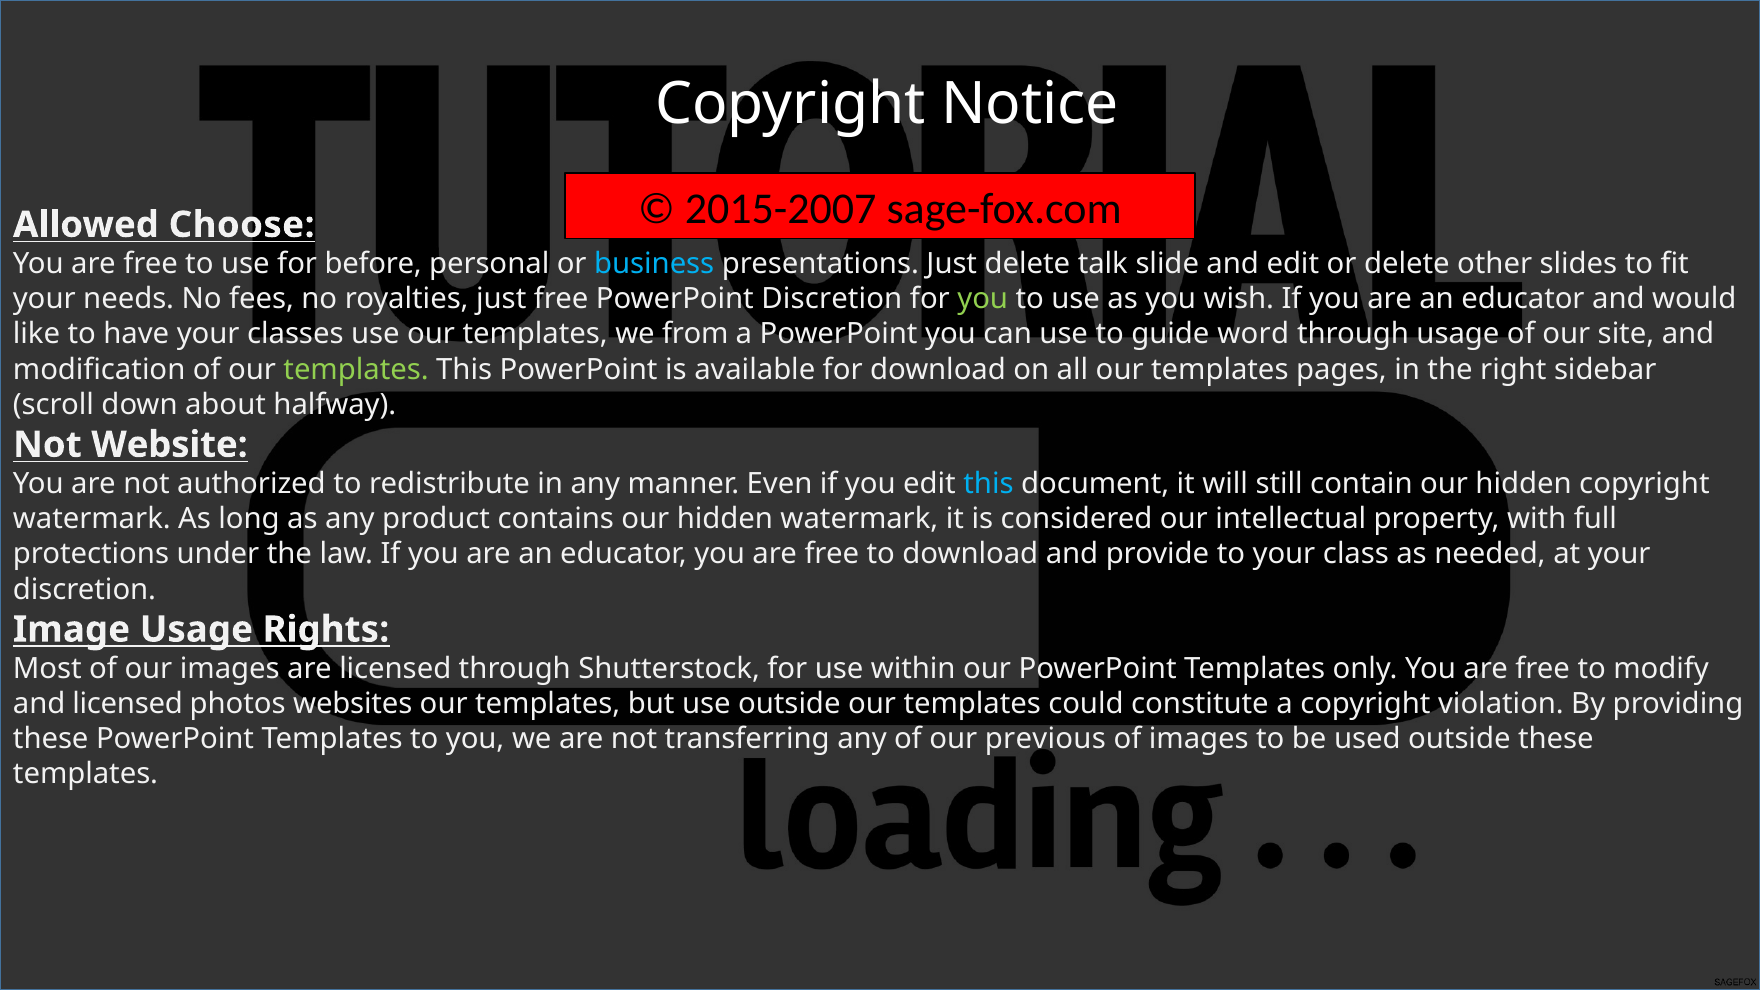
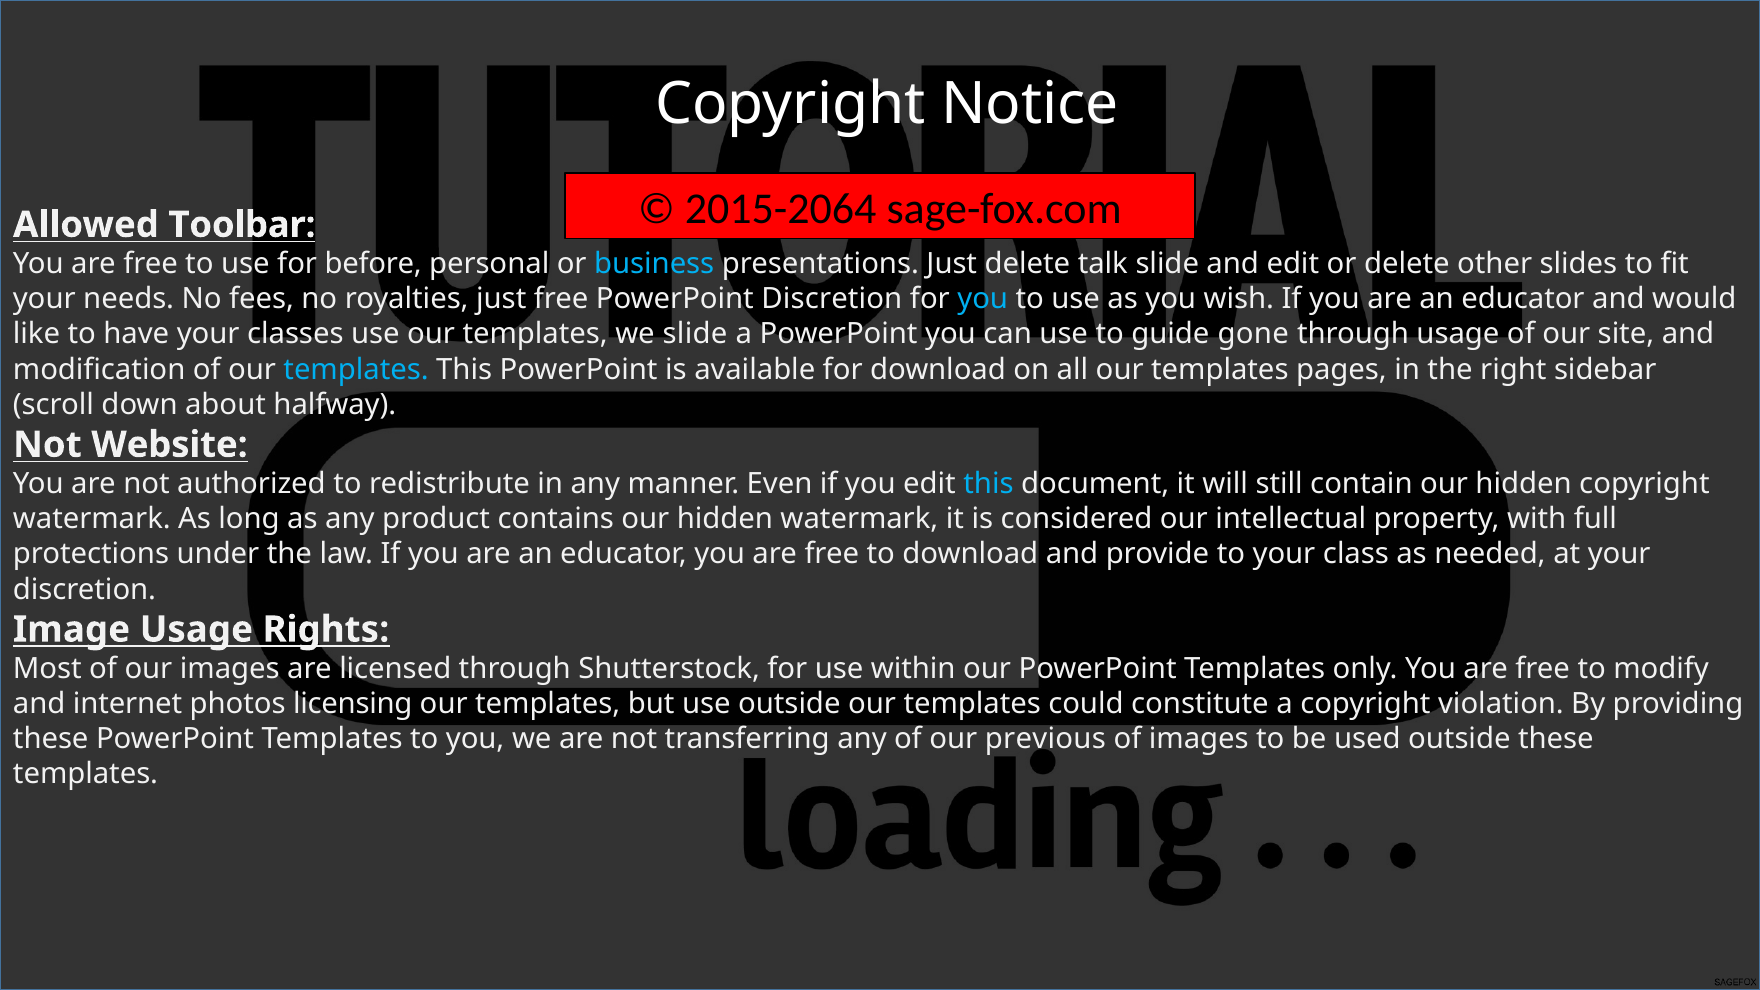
2015-2007: 2015-2007 -> 2015-2064 (781, 209)
Choose: Choose -> Toolbar (242, 225)
you colour: light green -> light blue (983, 299)
we from: from -> slide (695, 334)
word: word -> gone (1253, 334)
templates colour: light green -> light blue (356, 369)
and licensed: licensed -> internet (128, 704)
websites: websites -> licensing (353, 704)
